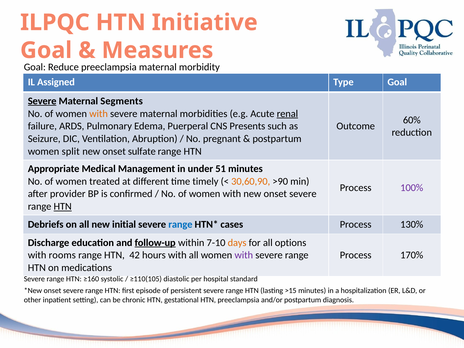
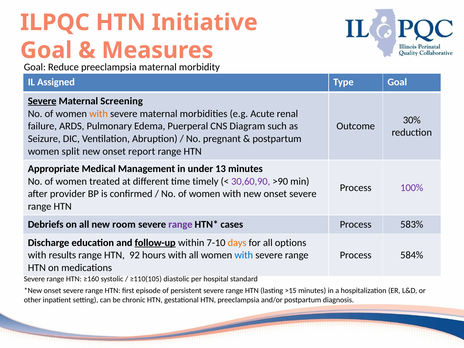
Segments: Segments -> Screening (122, 101)
renal underline: present -> none (287, 114)
60%: 60% -> 30% (412, 120)
Presents: Presents -> Diagram (247, 126)
sulfate: sulfate -> report (142, 151)
51: 51 -> 13 (221, 169)
30,60,90 colour: orange -> purple (251, 181)
HTN underline: present -> none (63, 207)
initial: initial -> room (124, 225)
range colour: blue -> purple (180, 225)
130%: 130% -> 583% (412, 225)
rooms: rooms -> results (62, 255)
42: 42 -> 92 (135, 255)
with colour: purple -> blue (244, 255)
170%: 170% -> 584% (412, 255)
